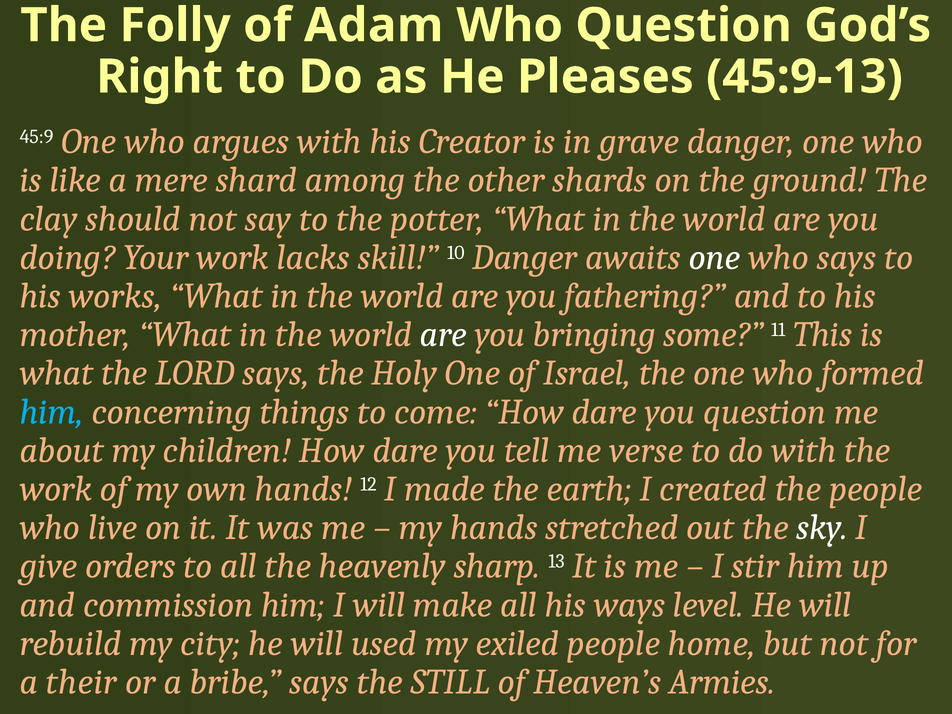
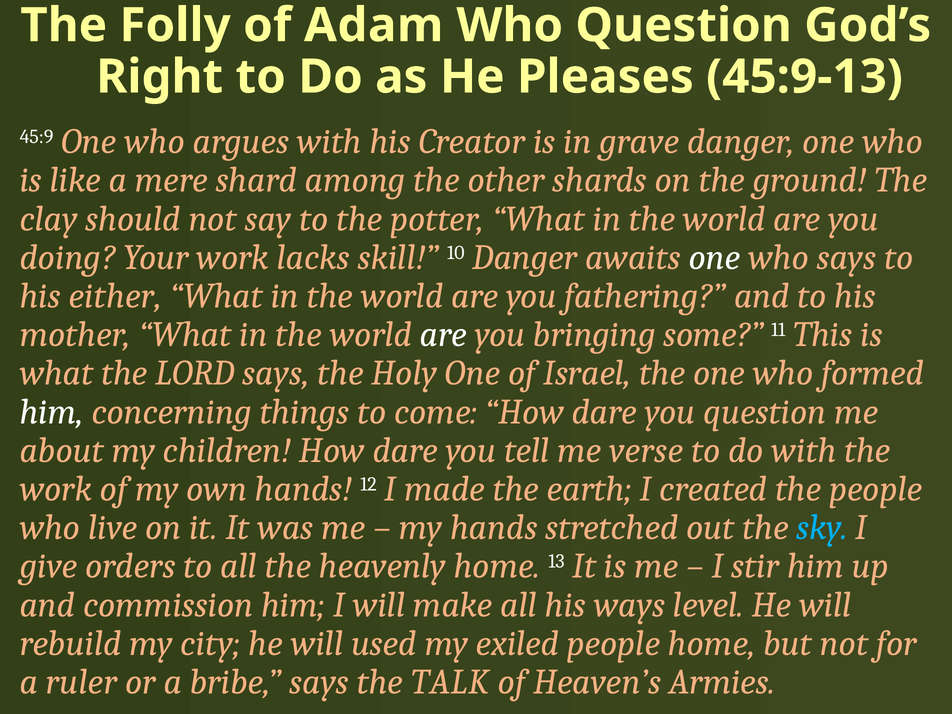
works: works -> either (115, 296)
him colour: light blue -> white (52, 412)
sky colour: white -> light blue (822, 528)
heavenly sharp: sharp -> home (497, 566)
their: their -> ruler (81, 682)
STILL: STILL -> TALK (450, 682)
